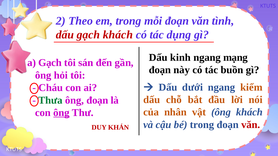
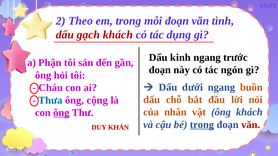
mạng: mạng -> trước (236, 58)
a Gạch: Gạch -> Phận (50, 63)
buồn: buồn -> ngón (232, 70)
kiểm: kiểm -> buồn (251, 87)
Thưa colour: green -> blue (50, 100)
ông đoạn: đoạn -> cộng (97, 100)
trong underline: none -> present (202, 125)
